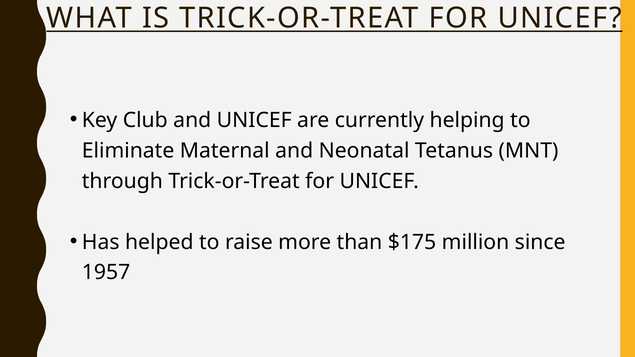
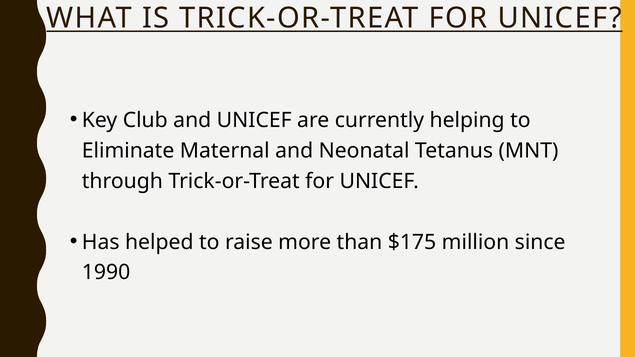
1957: 1957 -> 1990 (106, 273)
